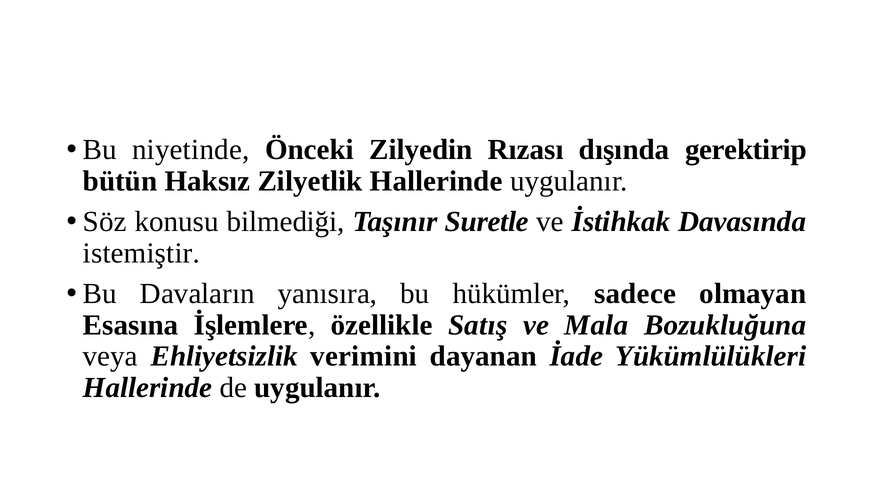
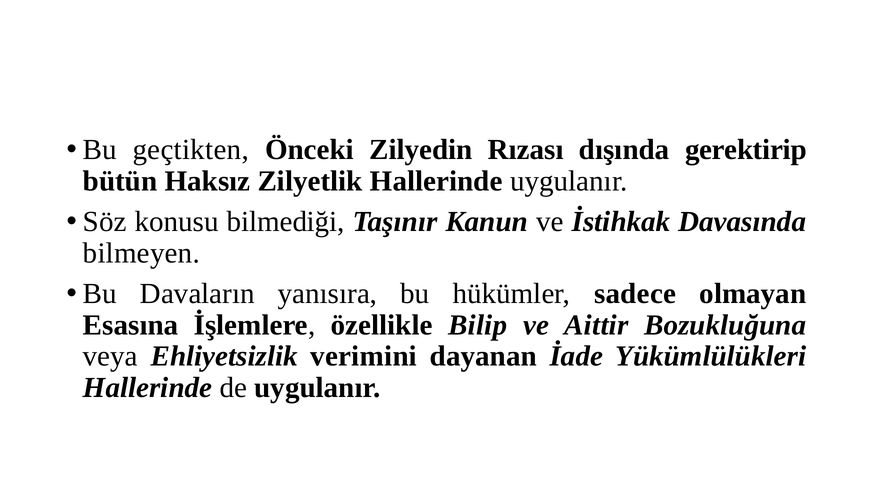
niyetinde: niyetinde -> geçtikten (191, 150)
Suretle: Suretle -> Kanun (487, 222)
istemiştir: istemiştir -> bilmeyen (141, 253)
Satış: Satış -> Bilip (478, 325)
Mala: Mala -> Aittir (596, 325)
